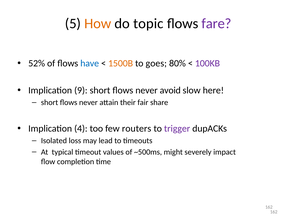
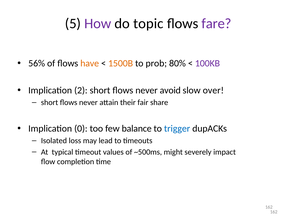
How colour: orange -> purple (98, 23)
52%: 52% -> 56% (37, 64)
have colour: blue -> orange (90, 64)
goes: goes -> prob (156, 64)
9: 9 -> 2 (81, 91)
here: here -> over (213, 91)
4: 4 -> 0 (81, 129)
routers: routers -> balance (137, 129)
trigger colour: purple -> blue (177, 129)
